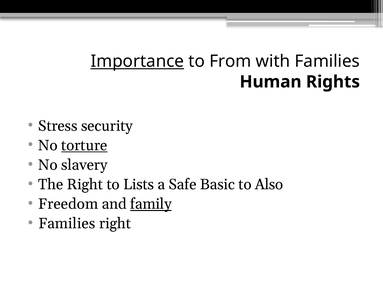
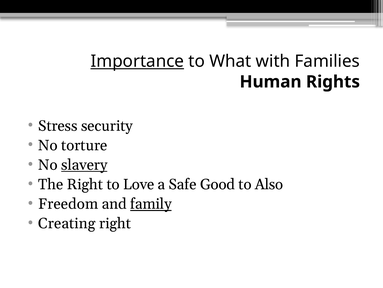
From: From -> What (230, 61)
torture underline: present -> none (84, 145)
slavery underline: none -> present (84, 165)
Lists: Lists -> Love (139, 184)
Basic: Basic -> Good (217, 184)
Families: Families -> Creating (67, 223)
